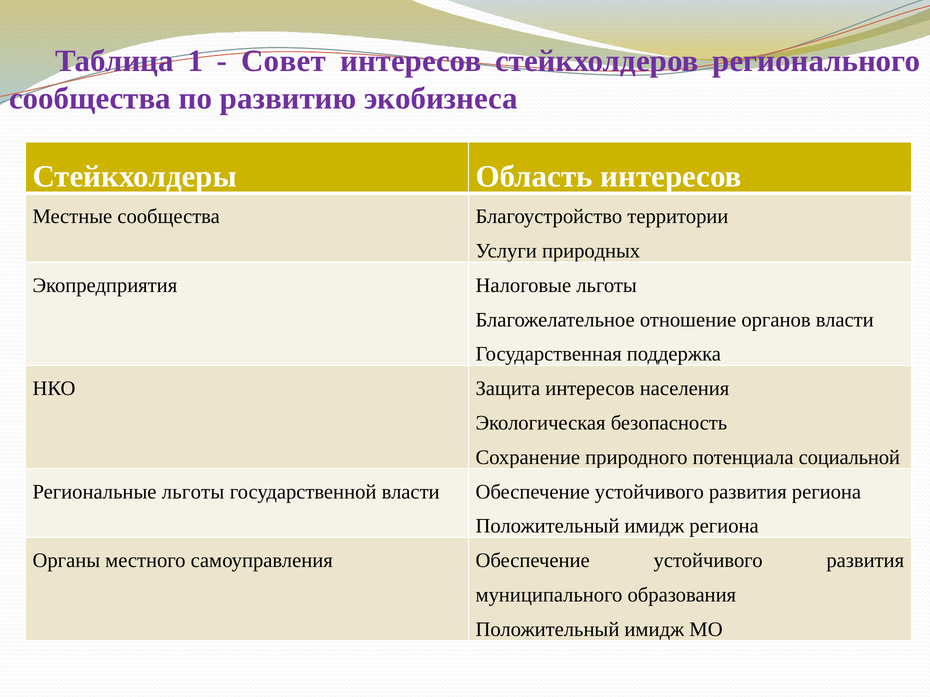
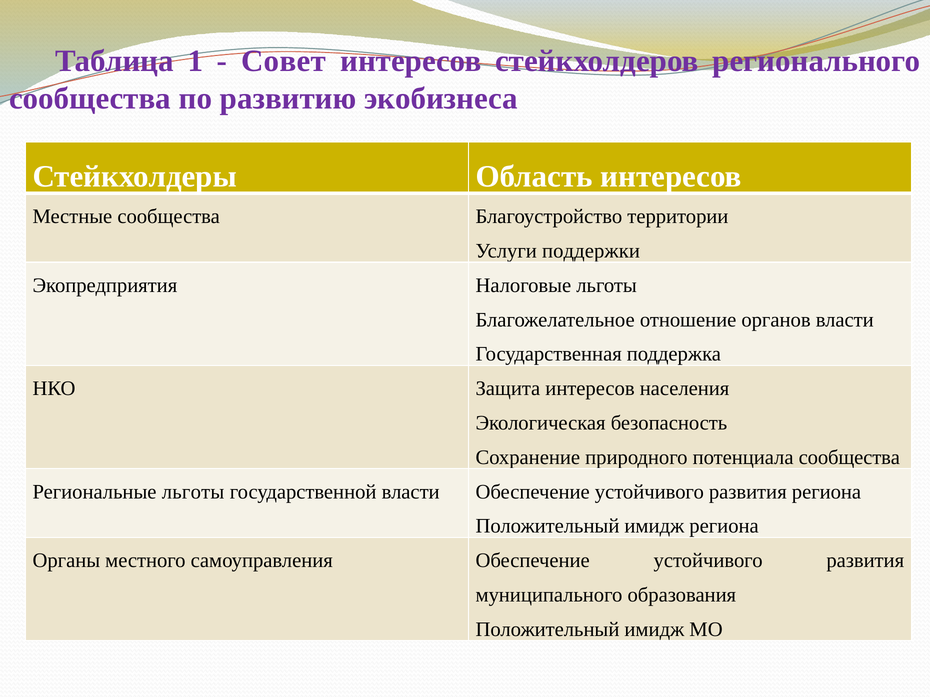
природных: природных -> поддержки (591, 251)
потенциала социальной: социальной -> сообщества (849, 458)
